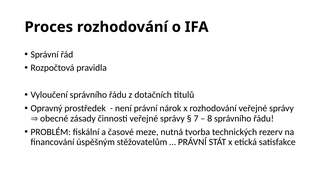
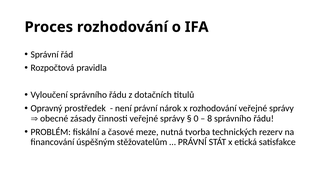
7: 7 -> 0 (196, 119)
